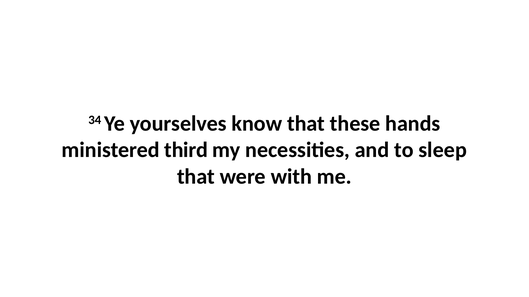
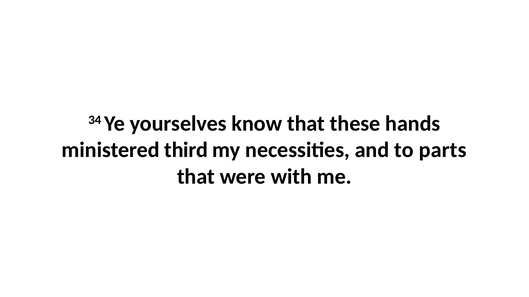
sleep: sleep -> parts (443, 150)
